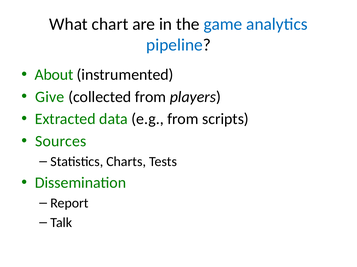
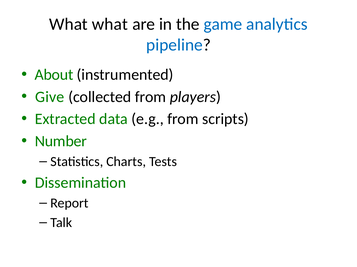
What chart: chart -> what (110, 24)
Sources: Sources -> Number (61, 142)
